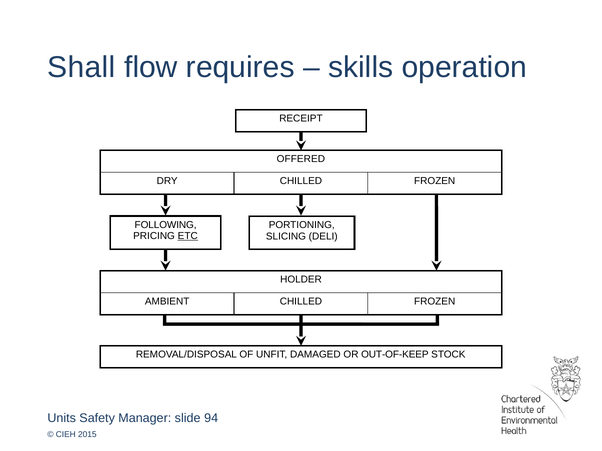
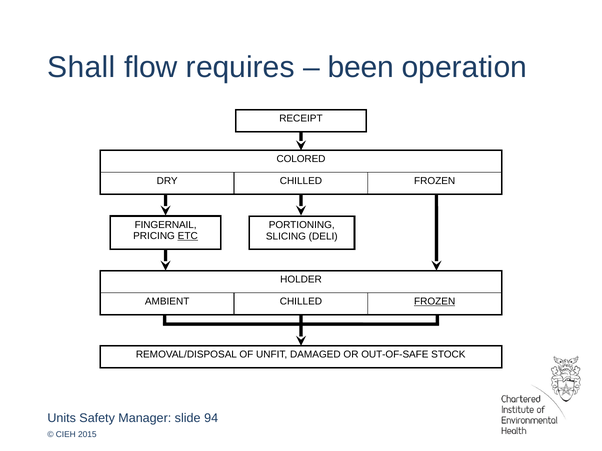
skills: skills -> been (361, 68)
OFFERED: OFFERED -> COLORED (301, 159)
FOLLOWING: FOLLOWING -> FINGERNAIL (166, 225)
FROZEN underline: none -> present (435, 302)
OUT-OF-KEEP: OUT-OF-KEEP -> OUT-OF-SAFE (395, 355)
